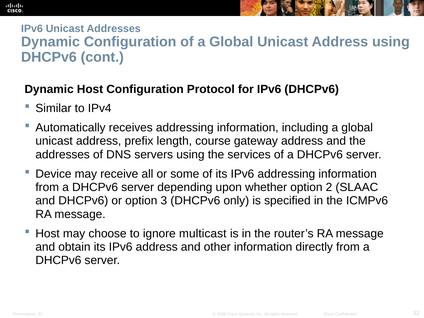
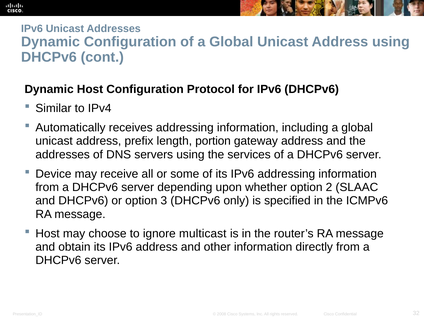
course: course -> portion (213, 141)
